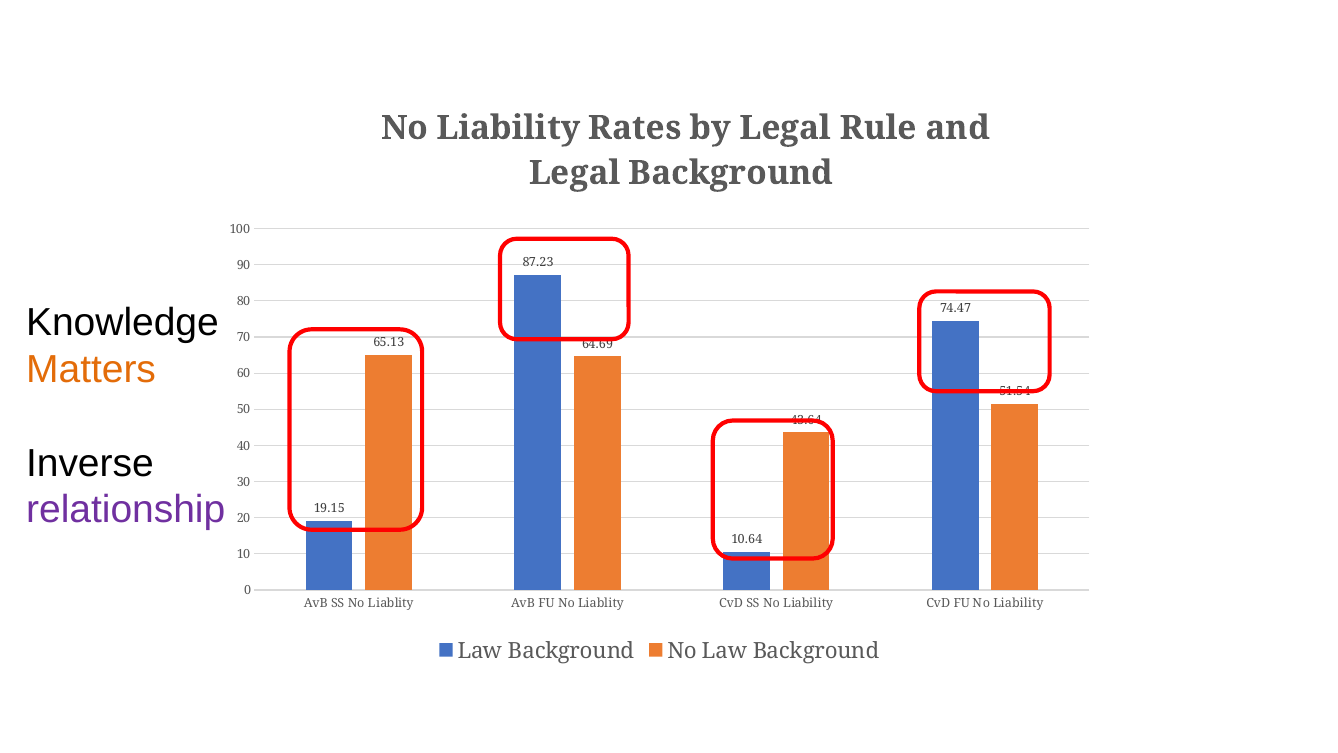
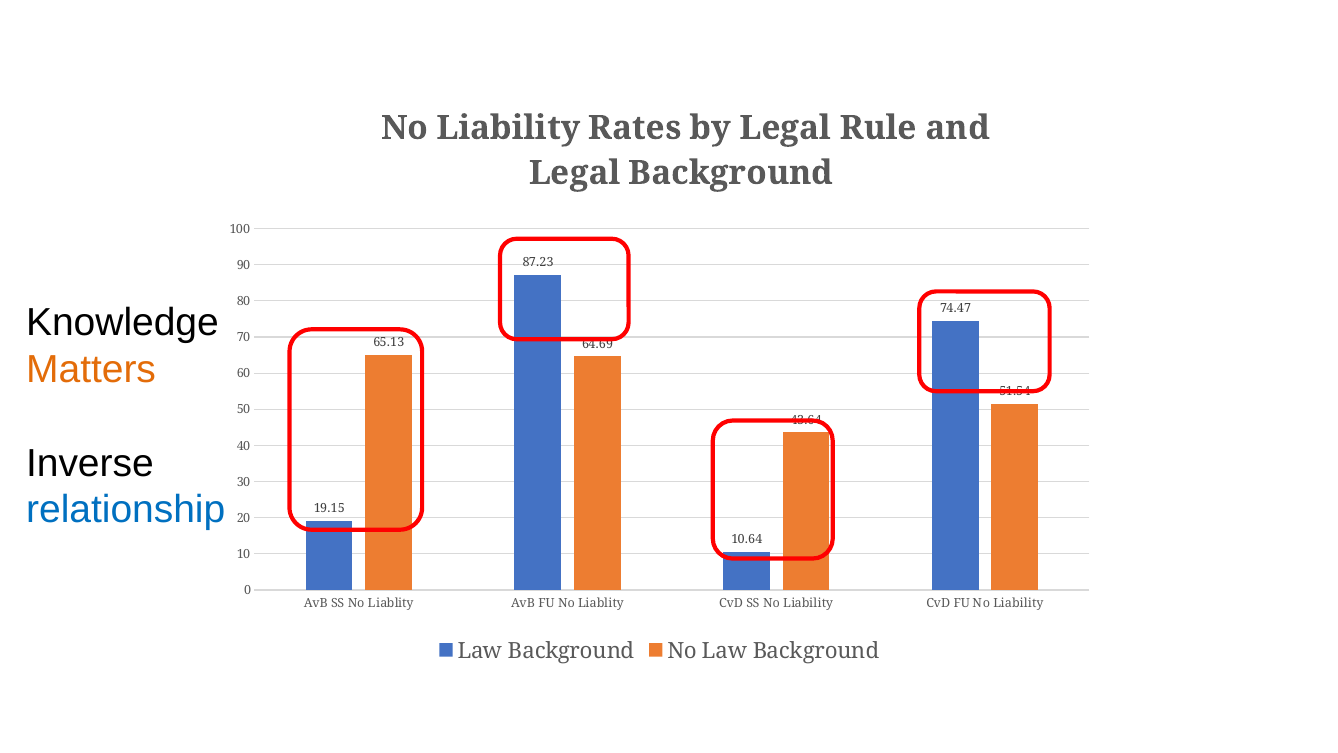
relationship colour: purple -> blue (126, 510)
